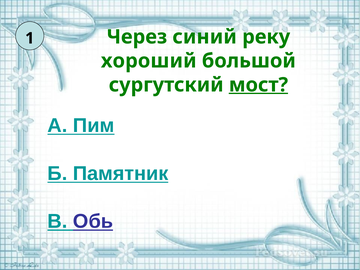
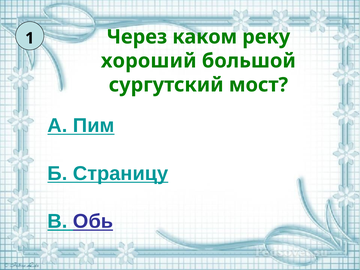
синий: синий -> каком (205, 37)
мост underline: present -> none (258, 85)
Памятник: Памятник -> Страницу (121, 173)
